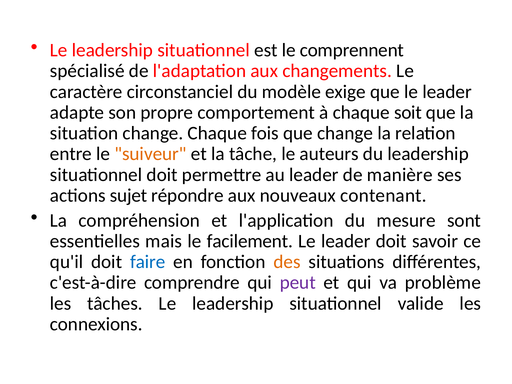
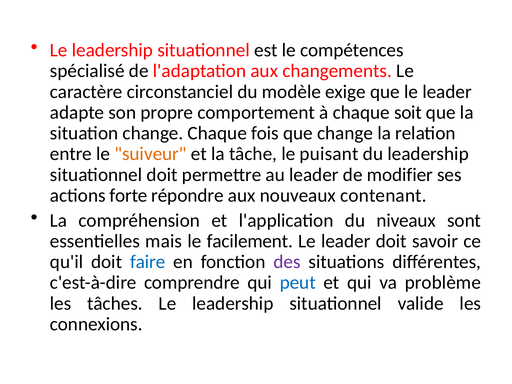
comprennent: comprennent -> compétences (352, 50)
auteurs: auteurs -> puisant (329, 154)
manière: manière -> modifier (400, 175)
sujet: sujet -> forte (129, 196)
mesure: mesure -> niveaux (406, 220)
des colour: orange -> purple (287, 262)
peut colour: purple -> blue (298, 283)
